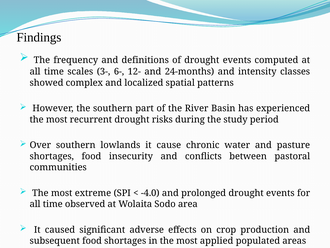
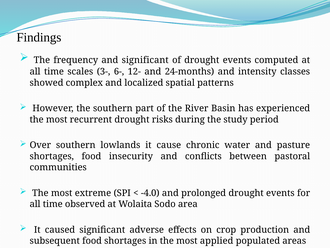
and definitions: definitions -> significant (145, 60)
